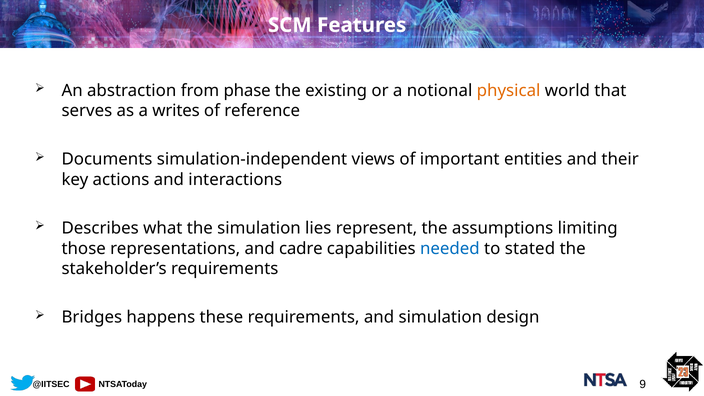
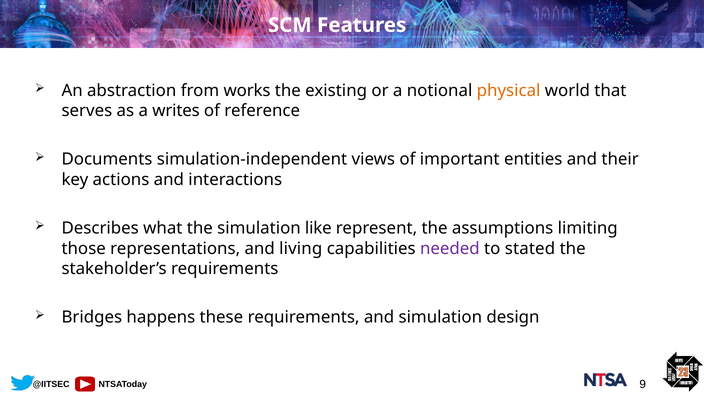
phase: phase -> works (247, 91)
lies: lies -> like (318, 228)
cadre: cadre -> living (301, 249)
needed colour: blue -> purple (450, 249)
